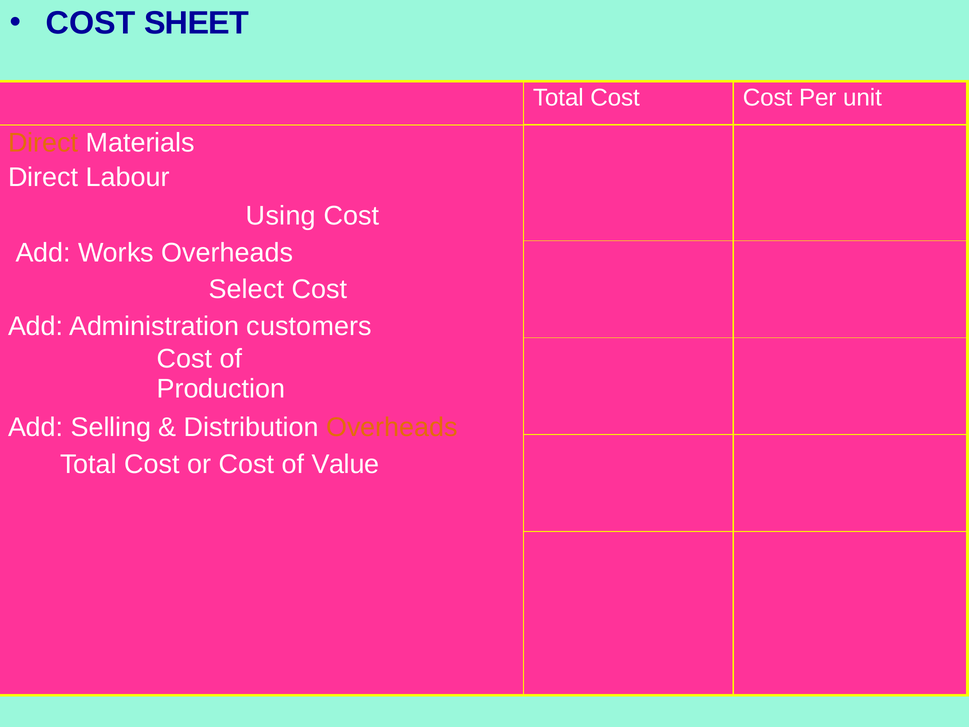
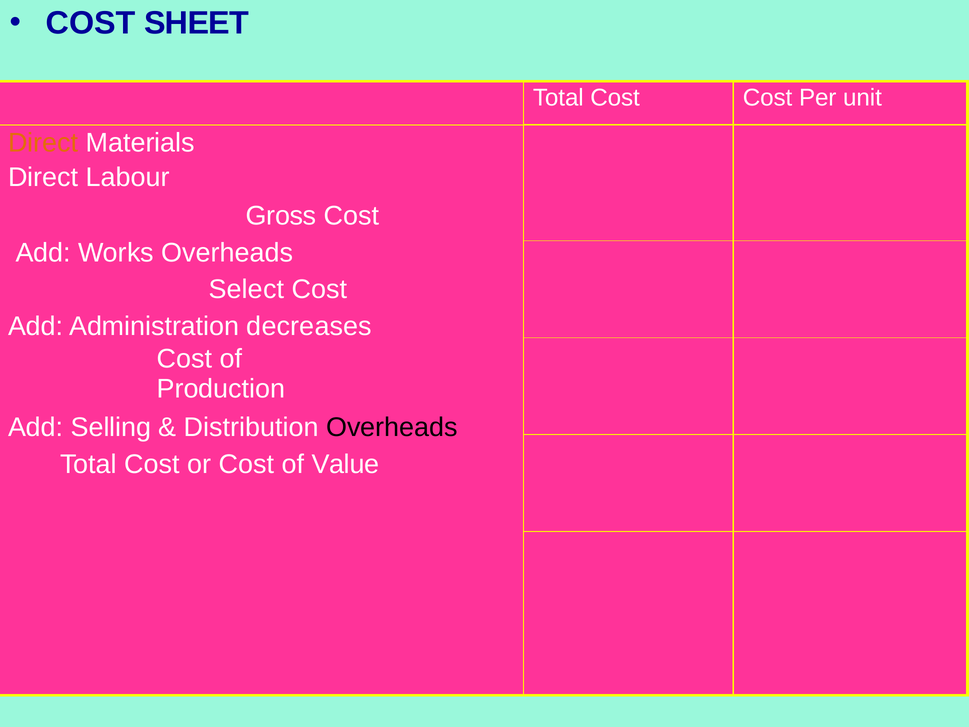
Using: Using -> Gross (281, 216)
customers: customers -> decreases (309, 326)
Overheads colour: orange -> black (392, 427)
